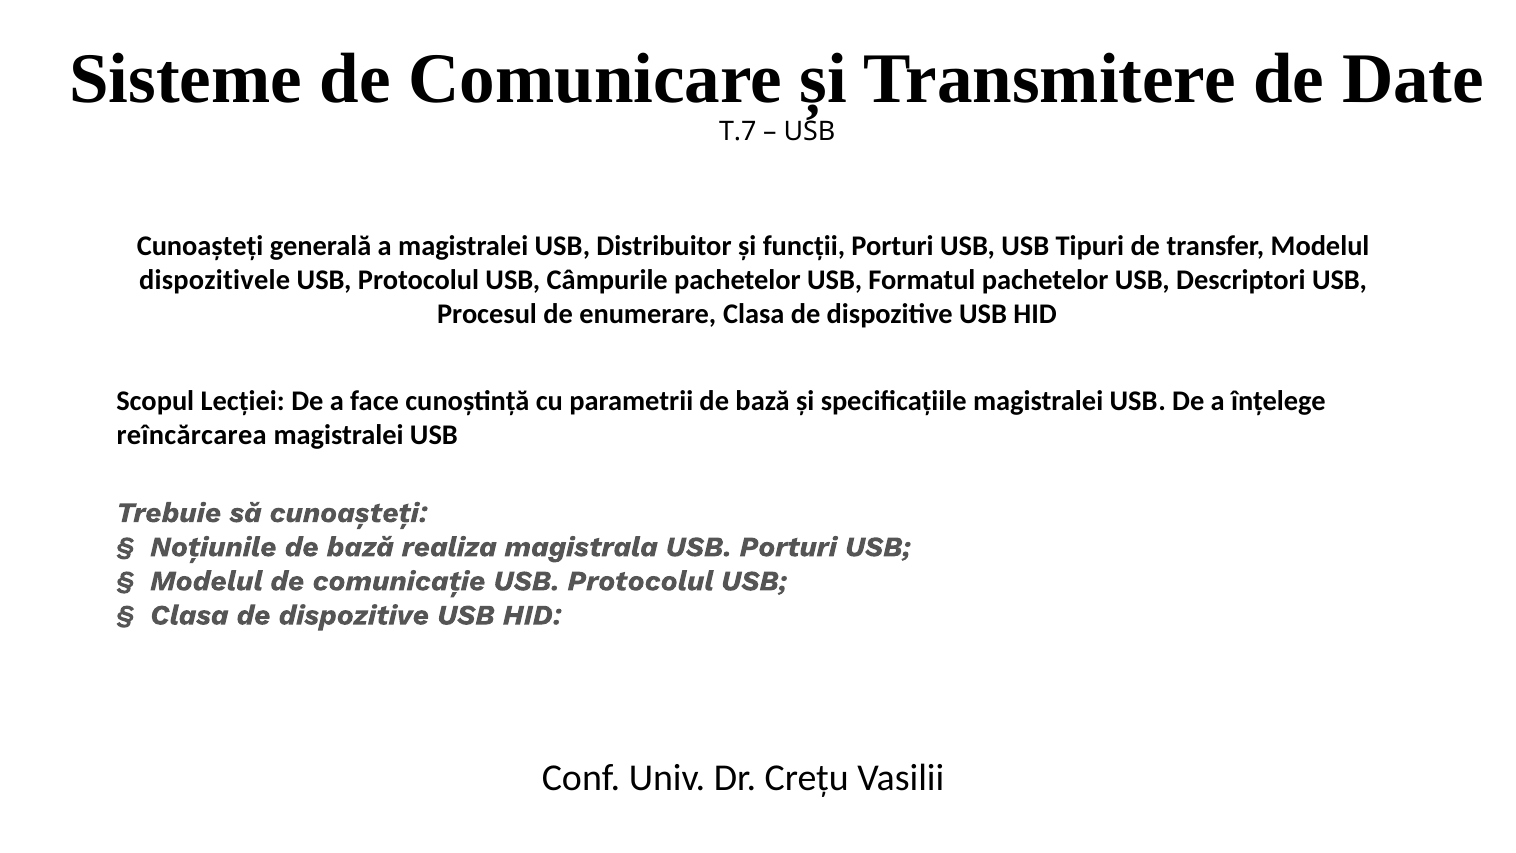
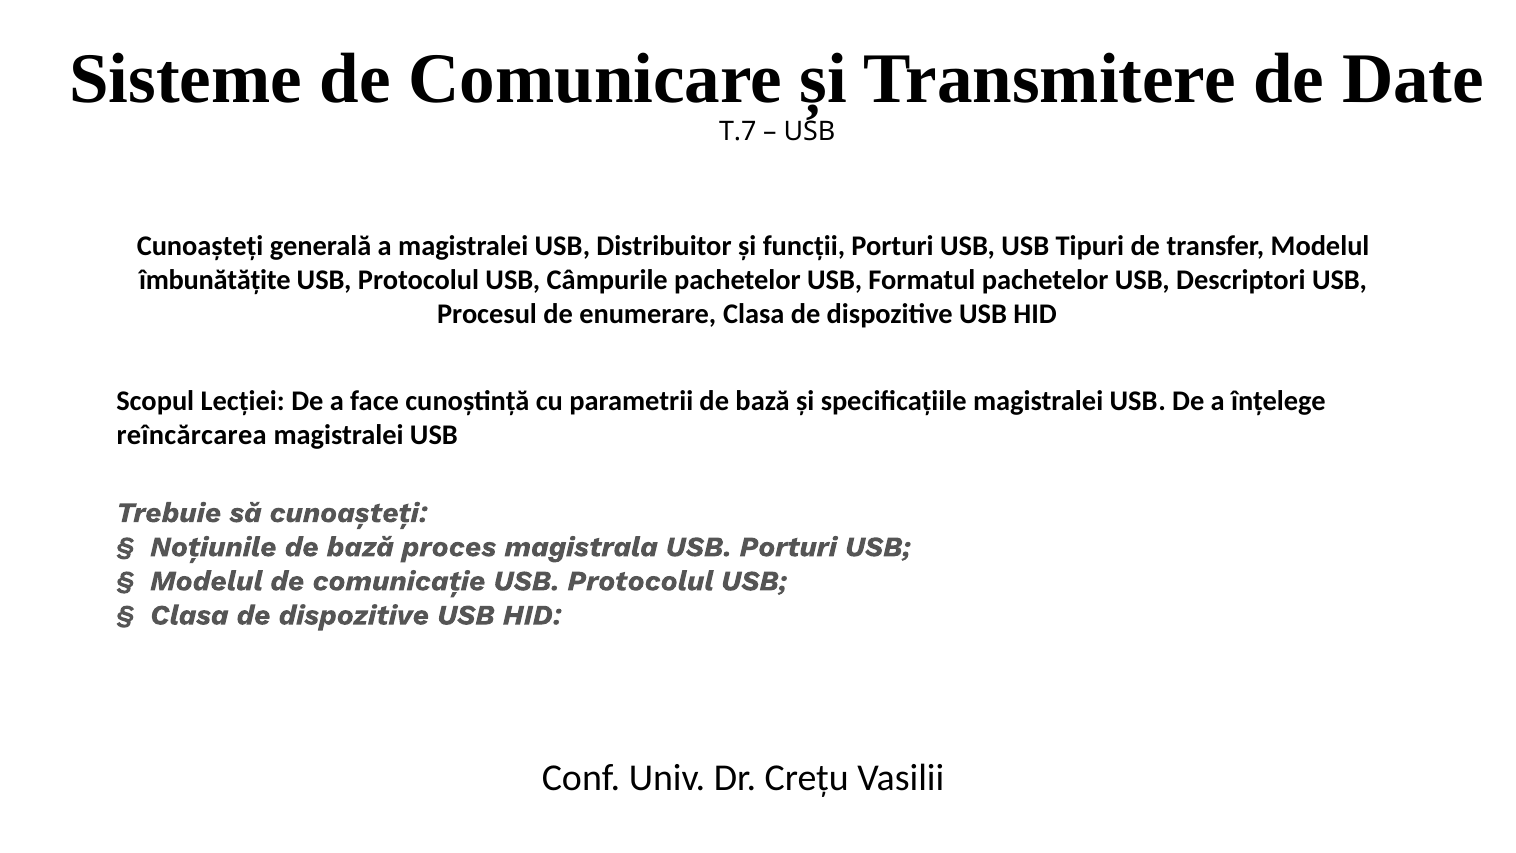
dispozitivele: dispozitivele -> îmbunătățite (215, 280)
realiza: realiza -> proces (449, 547)
